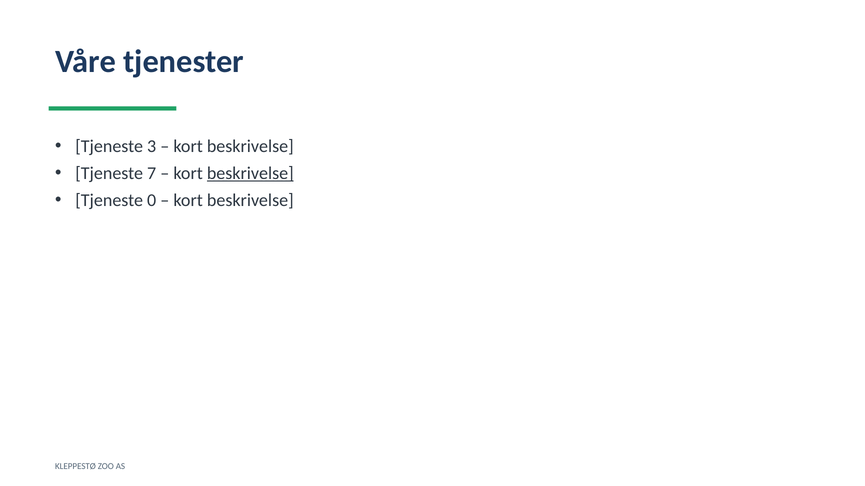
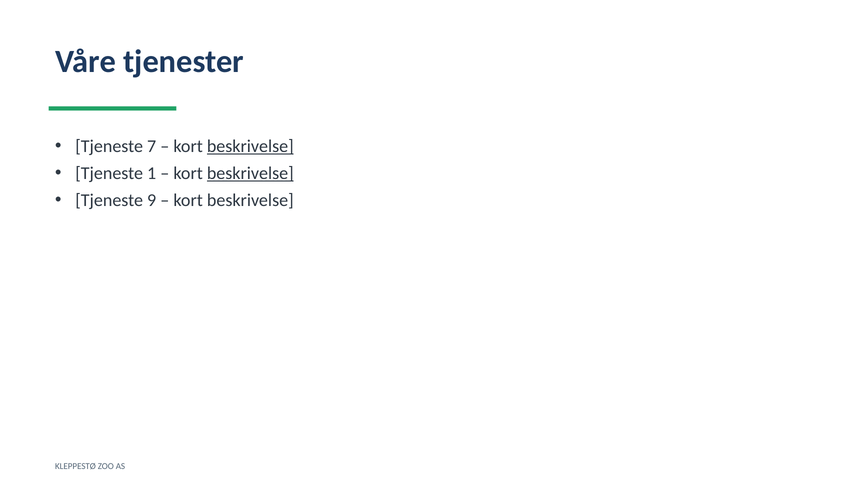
3: 3 -> 7 (152, 147)
beskrivelse underline: none -> present (250, 147)
7: 7 -> 1 (152, 174)
0: 0 -> 9 (152, 201)
